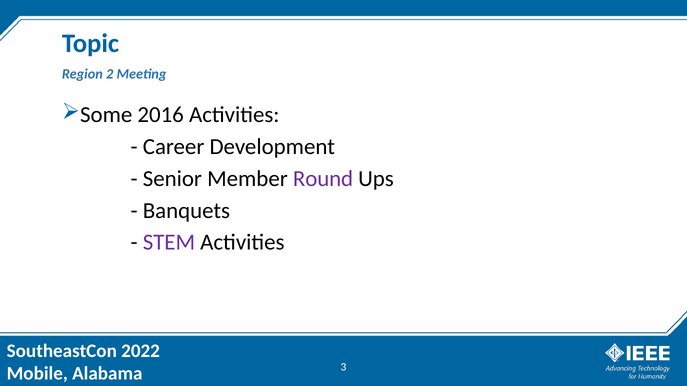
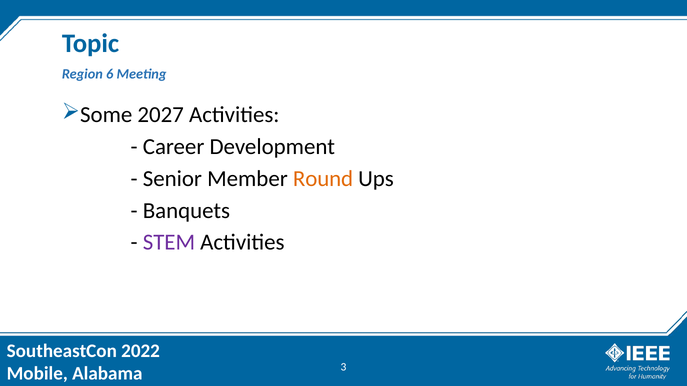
2: 2 -> 6 (110, 74)
2016: 2016 -> 2027 (161, 115)
Round colour: purple -> orange (323, 179)
